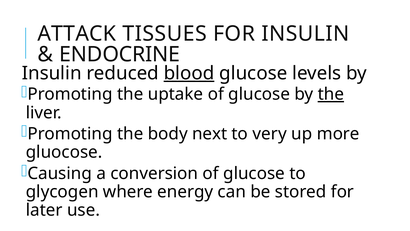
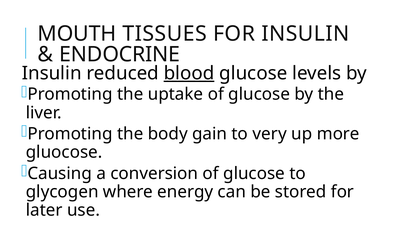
ATTACK: ATTACK -> MOUTH (77, 34)
the underline: present -> none (331, 94)
next: next -> gain (210, 134)
